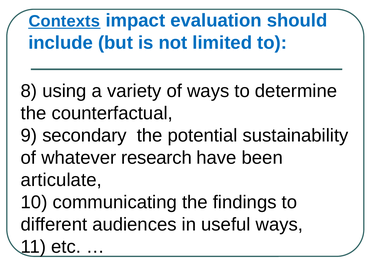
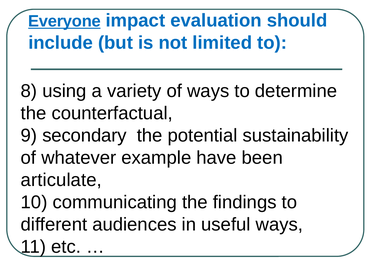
Contexts: Contexts -> Everyone (64, 21)
research: research -> example (156, 158)
